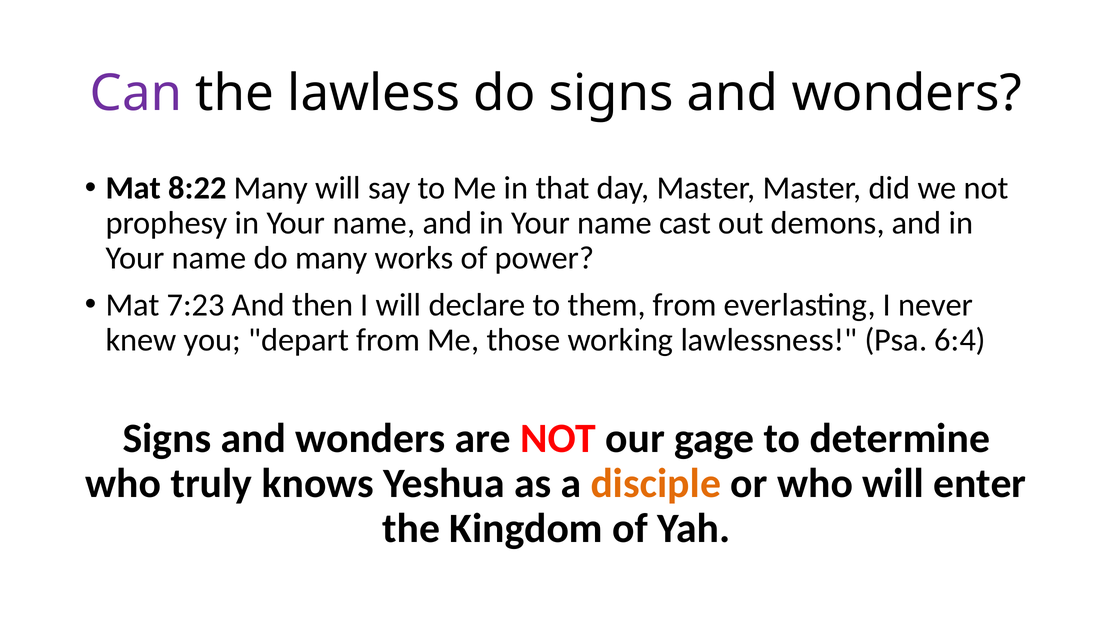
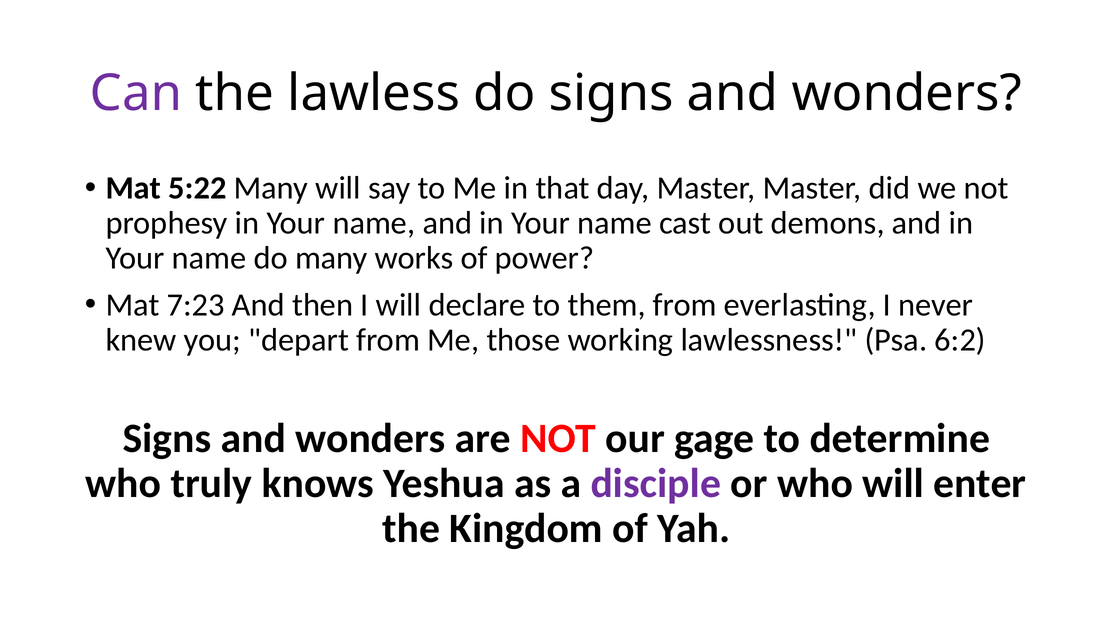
8:22: 8:22 -> 5:22 (197, 188)
6:4: 6:4 -> 6:2 (960, 340)
disciple colour: orange -> purple (656, 483)
